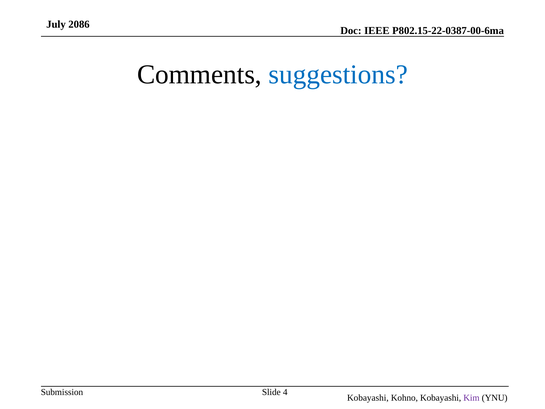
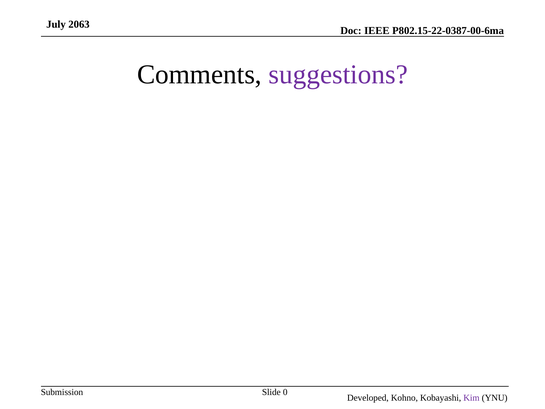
2086: 2086 -> 2063 (79, 24)
suggestions colour: blue -> purple (338, 75)
4: 4 -> 0 (285, 392)
Kobayashi: Kobayashi -> Developed (368, 397)
